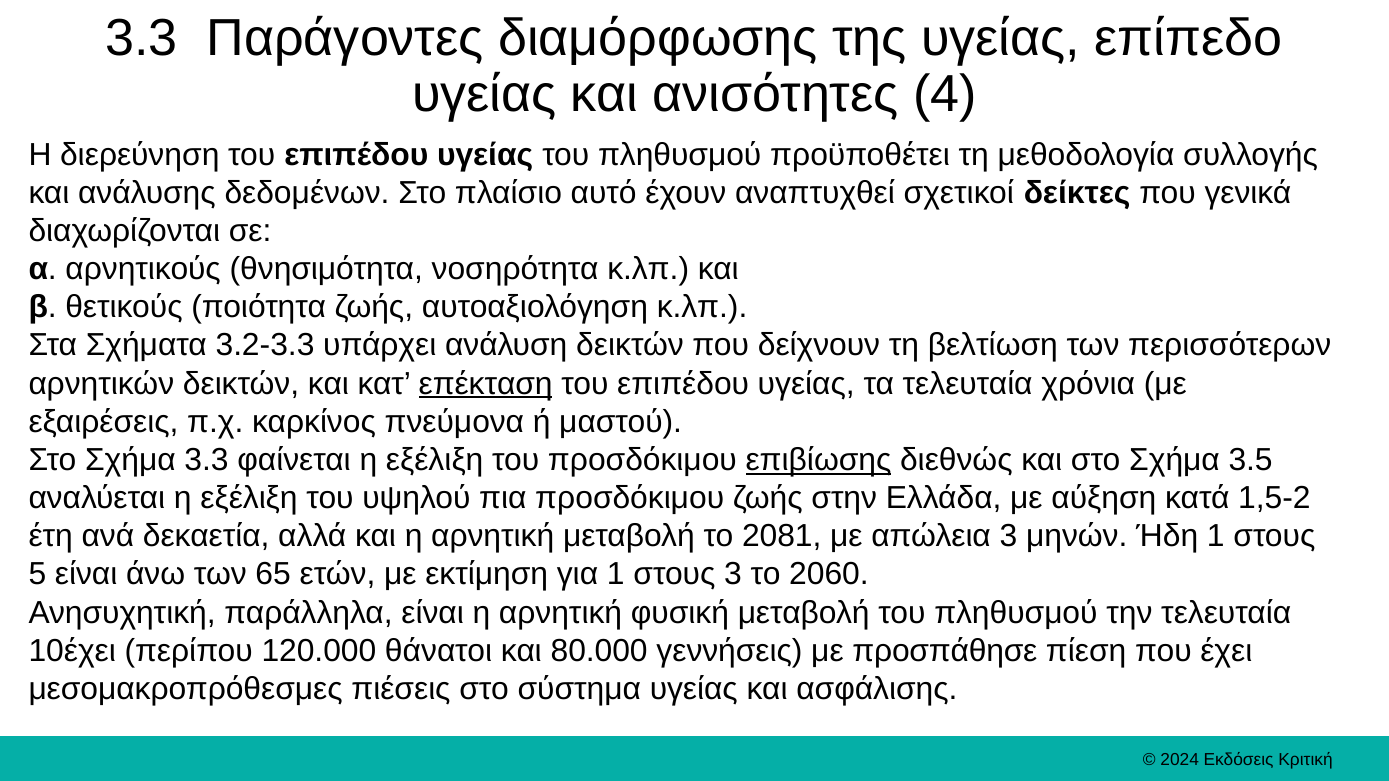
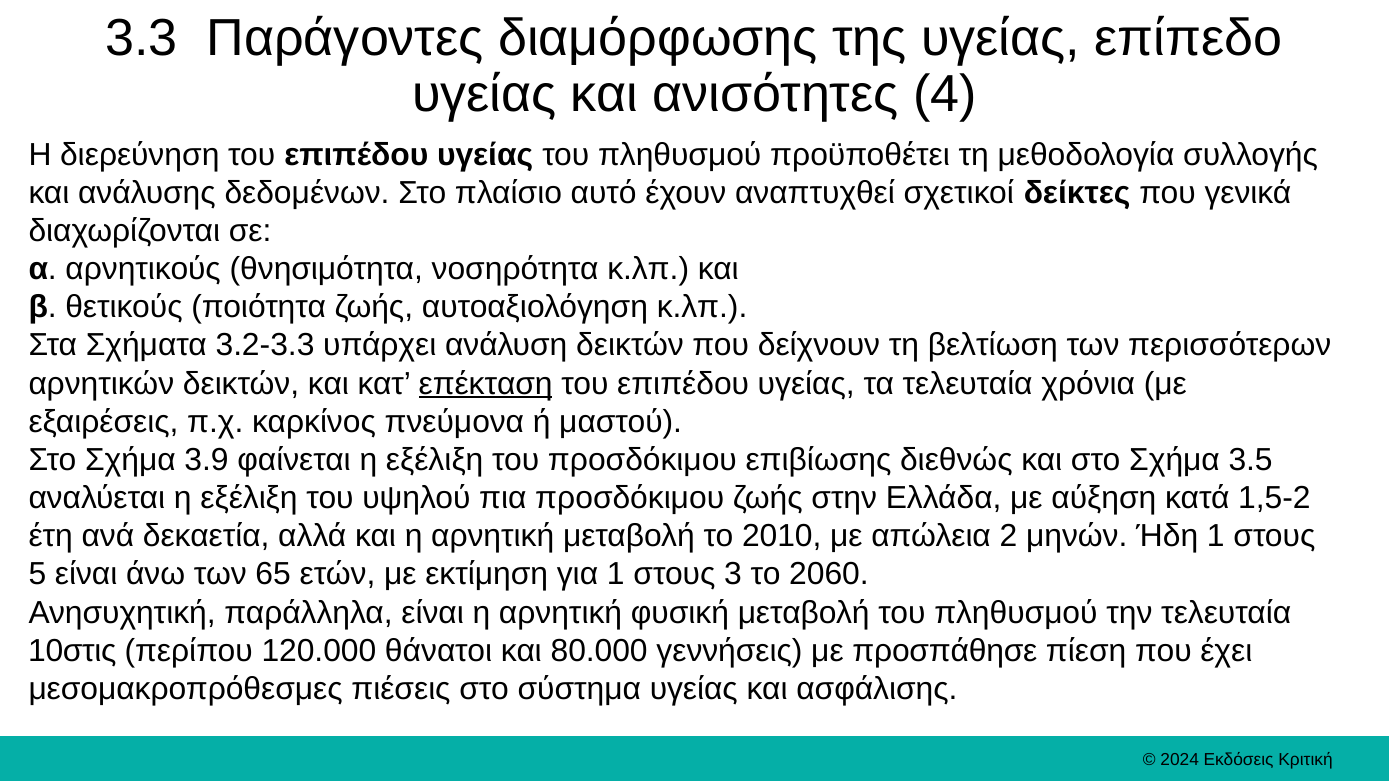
Σχήμα 3.3: 3.3 -> 3.9 (207, 460)
επιβίωσης underline: present -> none (818, 460)
2081: 2081 -> 2010 (782, 537)
απώλεια 3: 3 -> 2 (1009, 537)
10έχει: 10έχει -> 10στις (72, 651)
